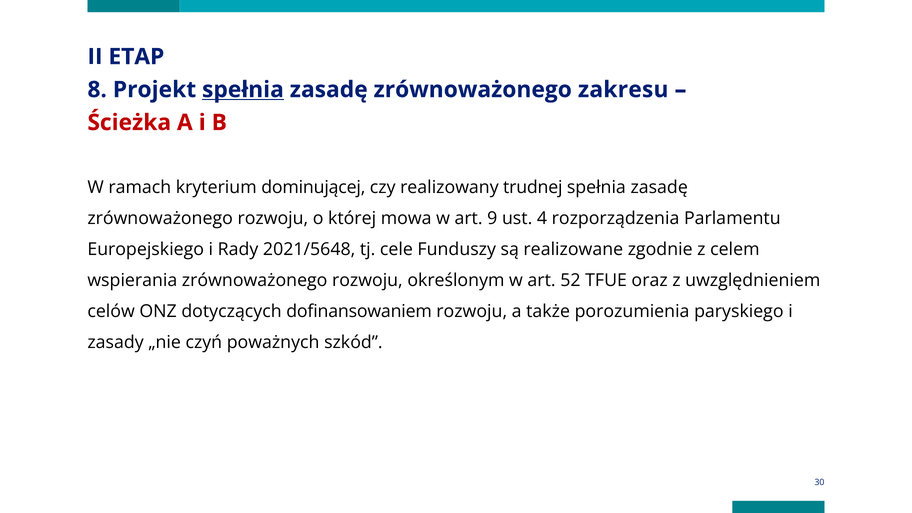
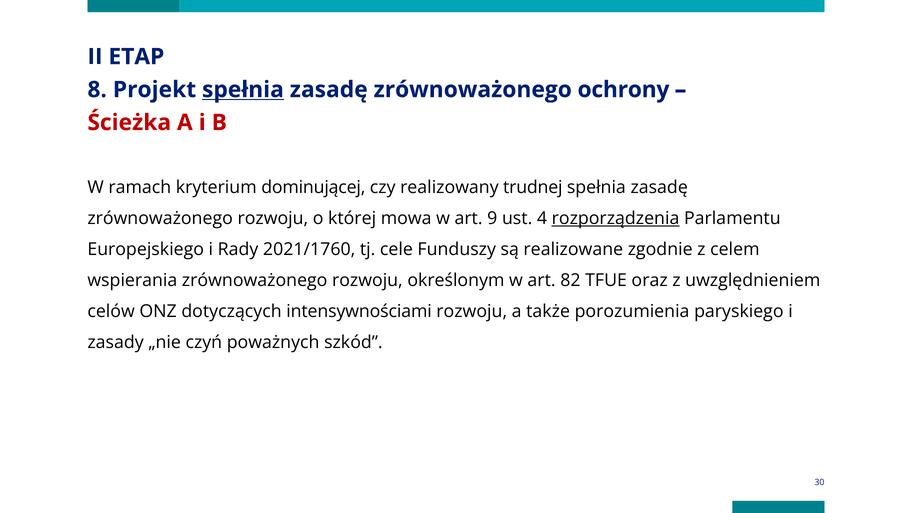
zakresu: zakresu -> ochrony (623, 90)
rozporządzenia underline: none -> present (616, 218)
2021/5648: 2021/5648 -> 2021/1760 (309, 249)
52: 52 -> 82 (570, 280)
dofinansowaniem: dofinansowaniem -> intensywnościami (359, 311)
